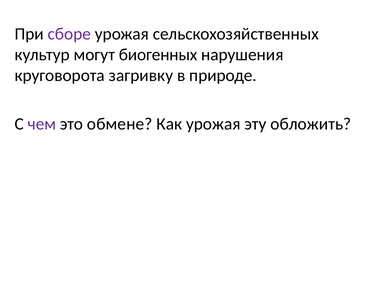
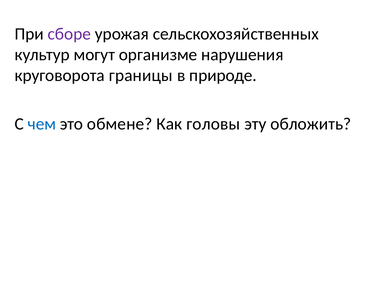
биогенных: биогенных -> организме (158, 55)
загривку: загривку -> границы (141, 75)
чем colour: purple -> blue (42, 124)
Как урожая: урожая -> головы (213, 124)
